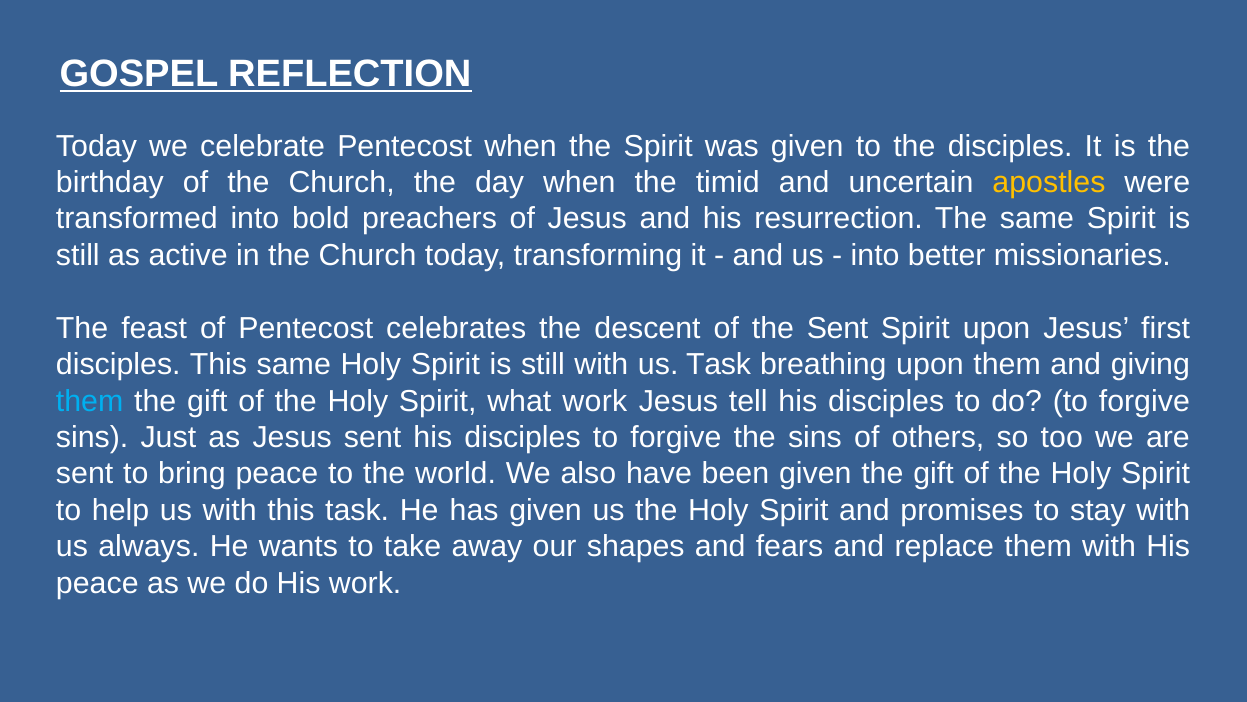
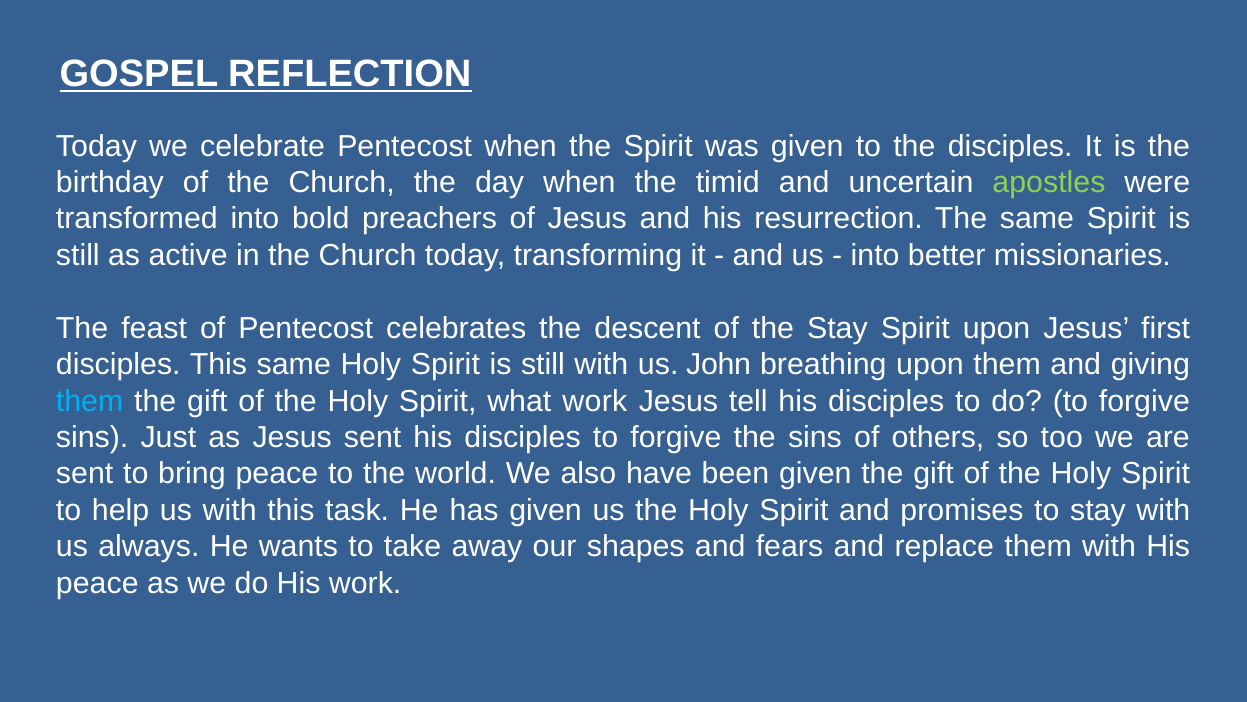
apostles colour: yellow -> light green (1049, 182)
the Sent: Sent -> Stay (837, 328)
us Task: Task -> John (719, 364)
